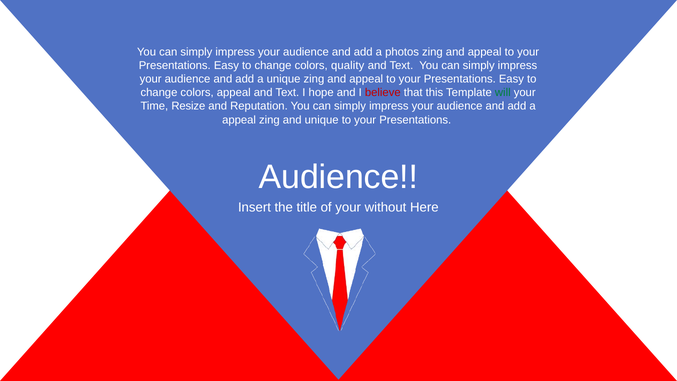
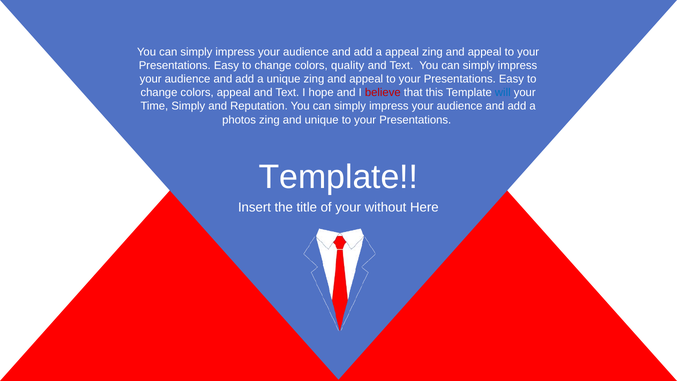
a photos: photos -> appeal (402, 52)
will colour: green -> blue (503, 93)
Time Resize: Resize -> Simply (188, 106)
appeal: appeal -> photos (239, 120)
Audience: Audience -> Template (338, 177)
